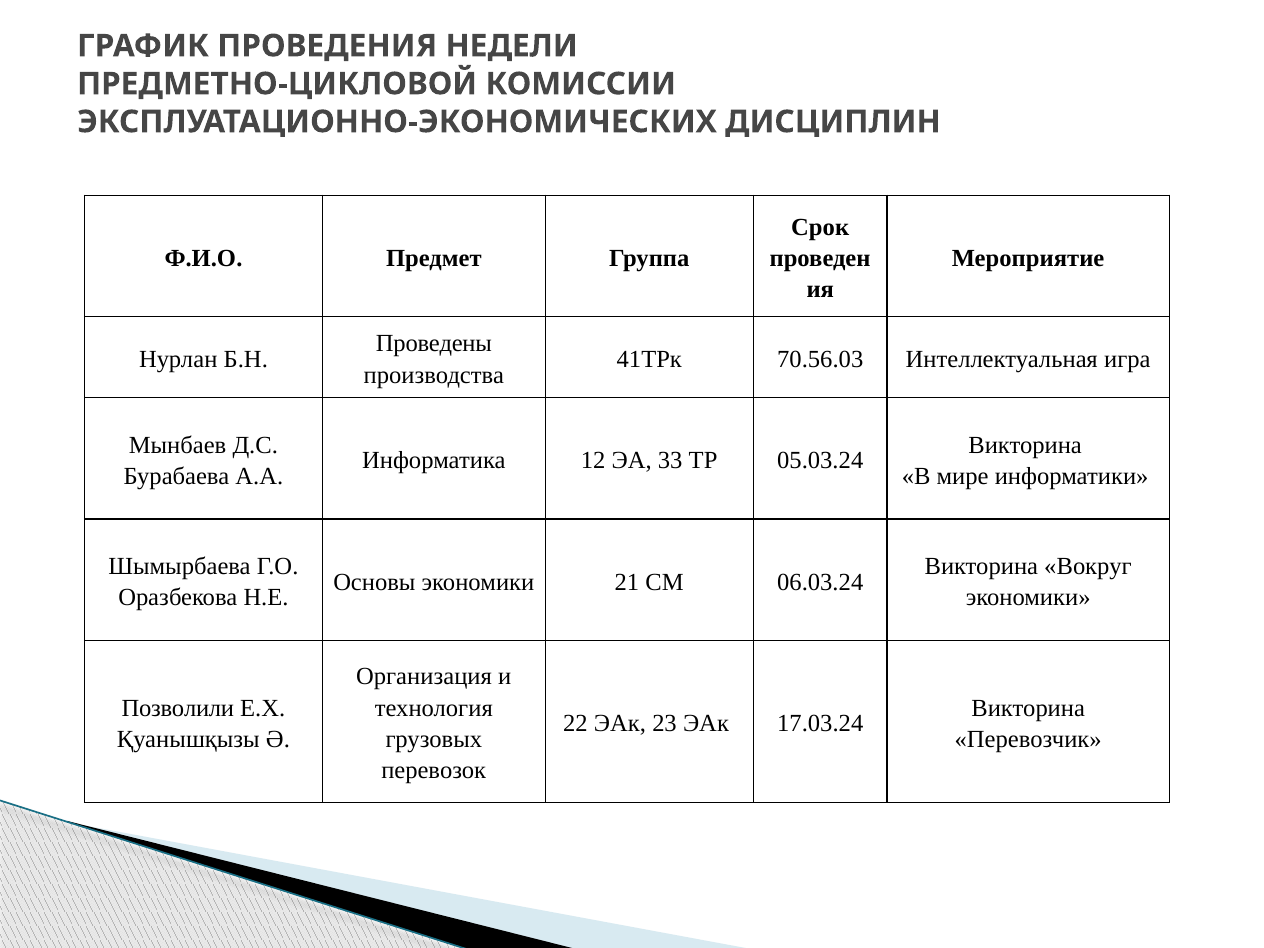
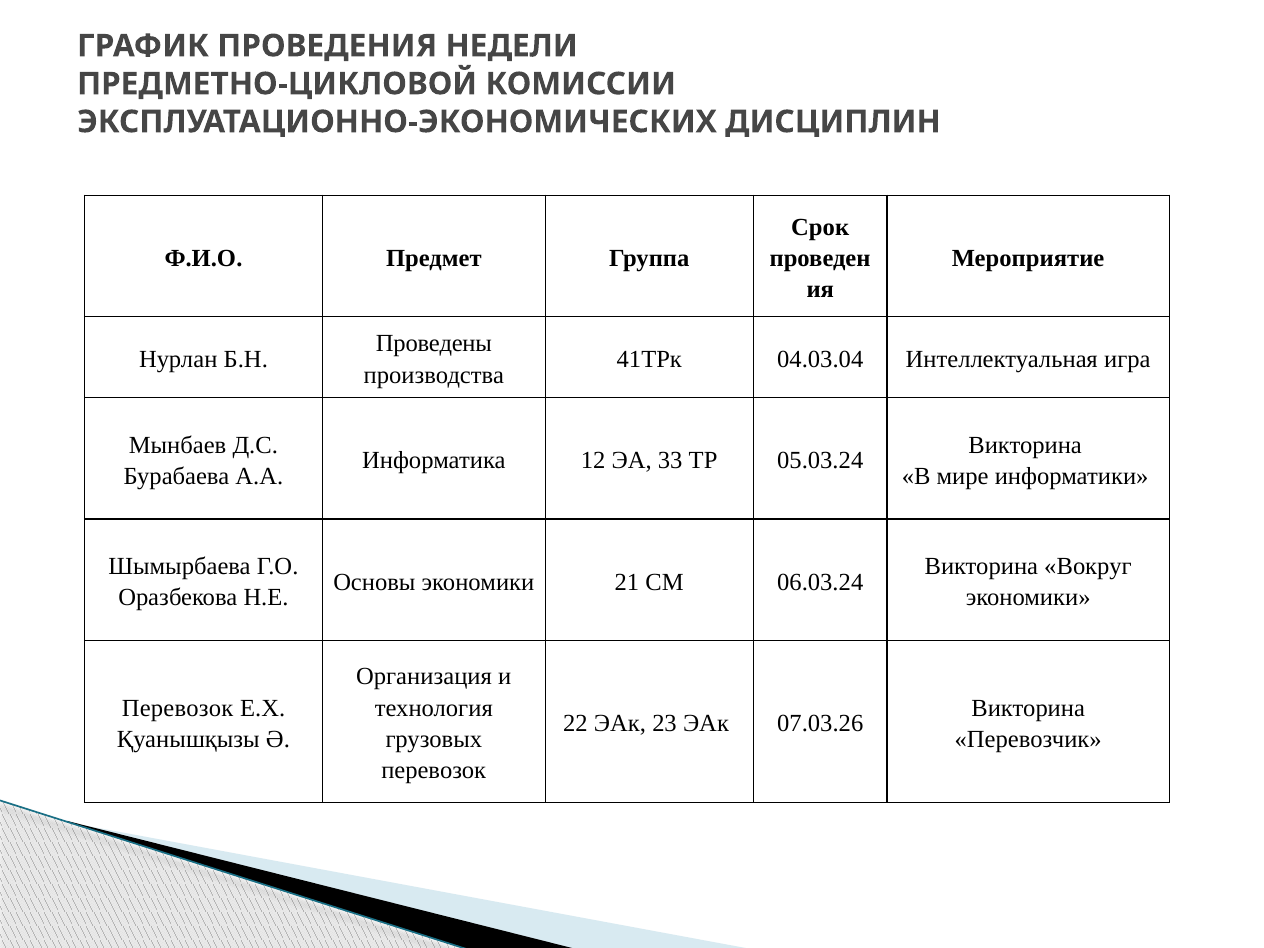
70.56.03: 70.56.03 -> 04.03.04 (820, 359)
Позволили: Позволили -> Перевозок (178, 708)
17.03.24: 17.03.24 -> 07.03.26 (820, 724)
